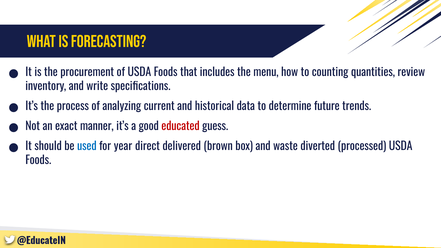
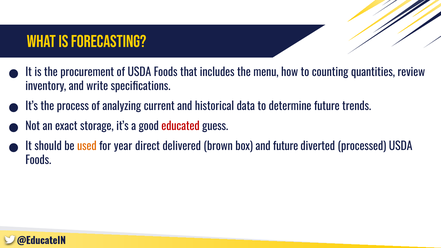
manner: manner -> storage (97, 126)
used colour: blue -> orange (87, 147)
and waste: waste -> future (286, 147)
